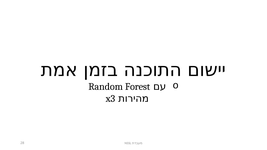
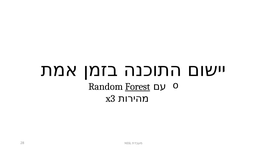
Forest underline: none -> present (138, 87)
